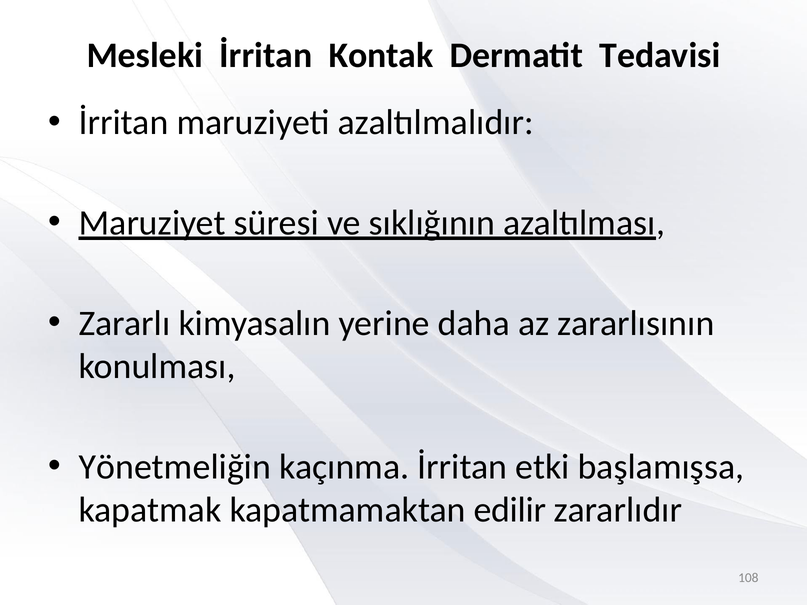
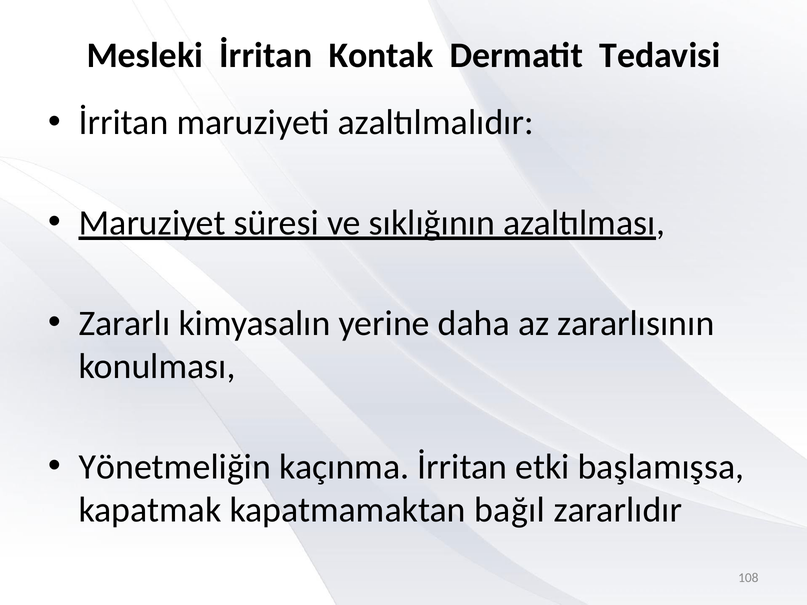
edilir: edilir -> bağıl (510, 510)
